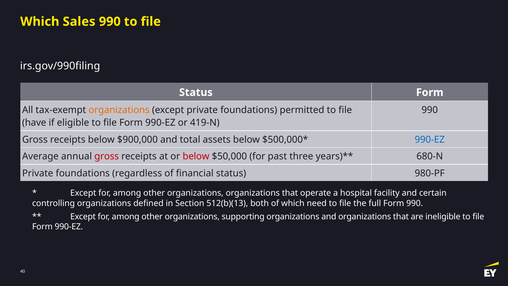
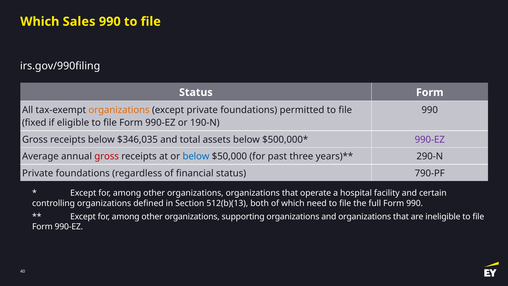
have: have -> fixed (34, 123)
419-N: 419-N -> 190-N (205, 123)
$900,000: $900,000 -> $346,035 (137, 140)
990-EZ colour: blue -> purple (430, 140)
below colour: red -> blue (196, 156)
680-N: 680-N -> 290-N (430, 156)
980-PF: 980-PF -> 790-PF (430, 173)
